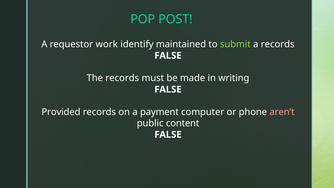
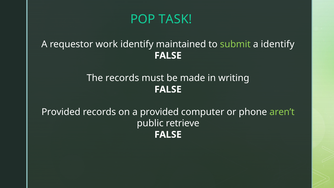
POST: POST -> TASK (175, 19)
a records: records -> identify (278, 44)
a payment: payment -> provided (159, 112)
aren’t colour: pink -> light green (282, 112)
content: content -> retrieve (183, 123)
